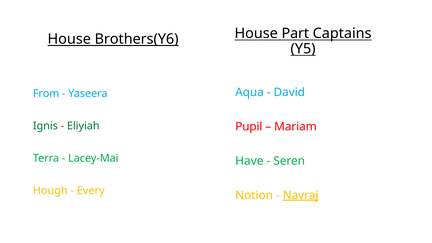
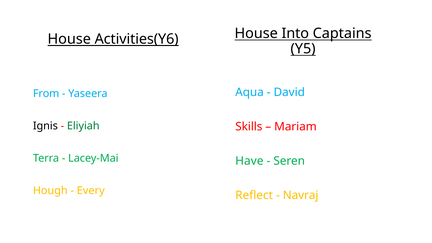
Part: Part -> Into (295, 33)
Brothers(Y6: Brothers(Y6 -> Activities(Y6 (137, 39)
Ignis colour: green -> black (45, 126)
Pupil: Pupil -> Skills (249, 126)
Notion: Notion -> Reflect (254, 195)
Navraj underline: present -> none (301, 195)
